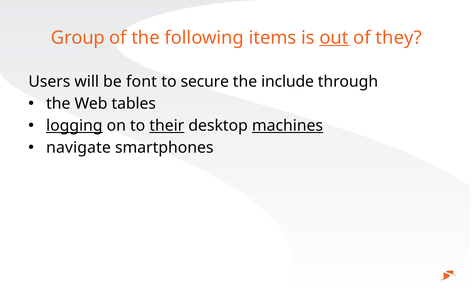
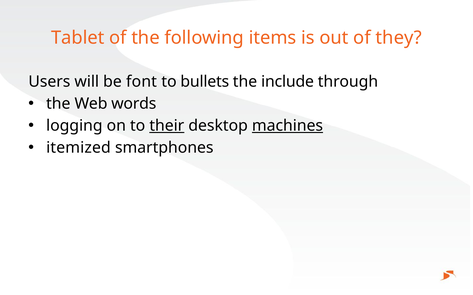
Group: Group -> Tablet (78, 38)
out underline: present -> none (334, 38)
secure: secure -> bullets (205, 82)
tables: tables -> words (134, 104)
logging underline: present -> none (74, 126)
navigate: navigate -> itemized (78, 148)
